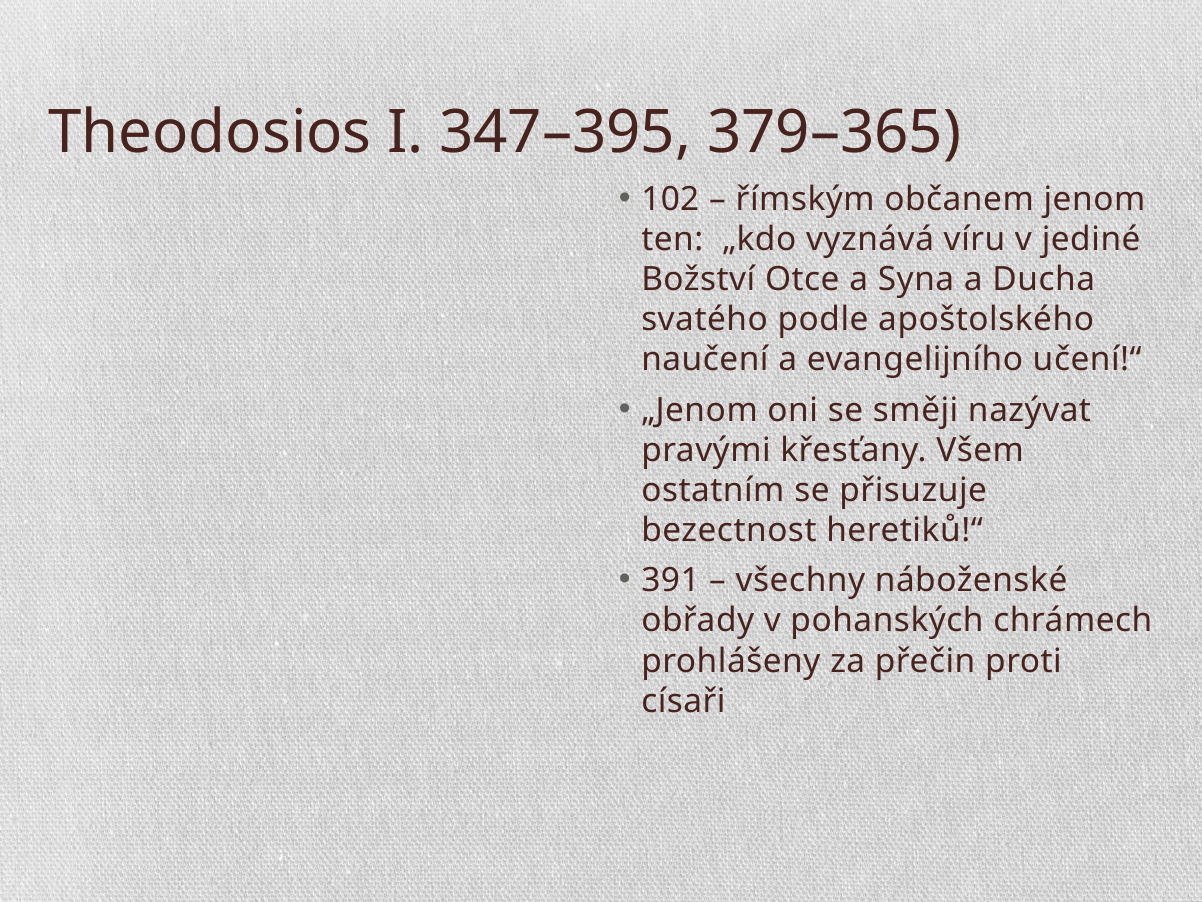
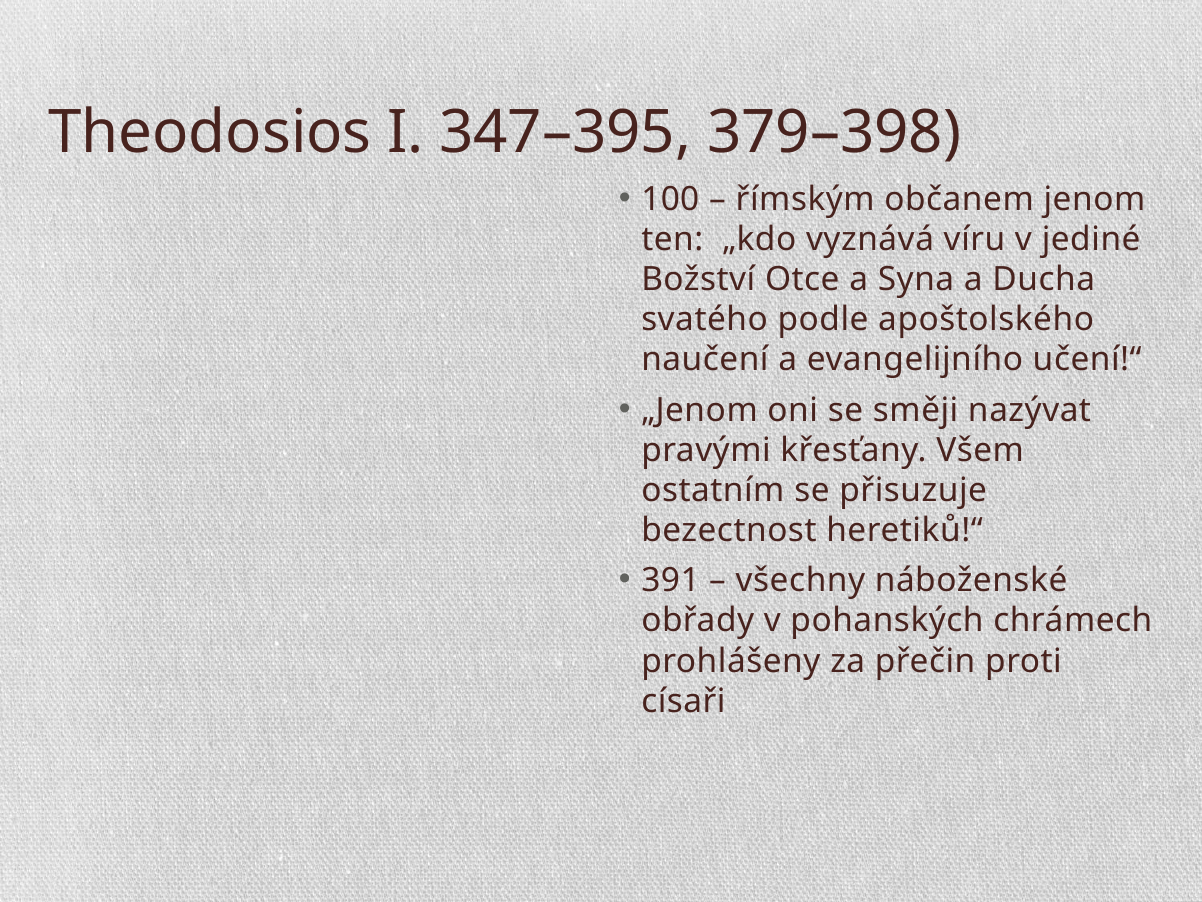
379–365: 379–365 -> 379–398 (834, 132)
102: 102 -> 100 (670, 199)
